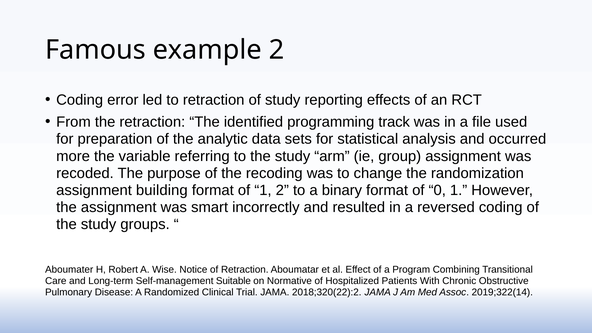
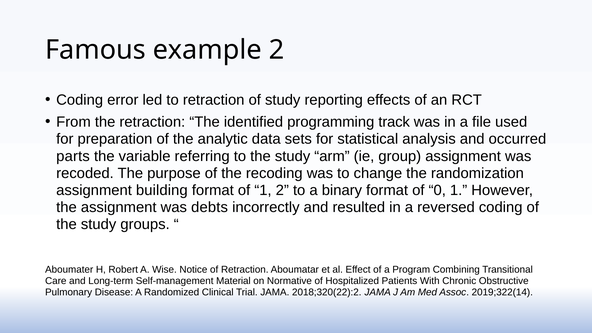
more: more -> parts (73, 156)
smart: smart -> debts (210, 207)
Suitable: Suitable -> Material (233, 281)
